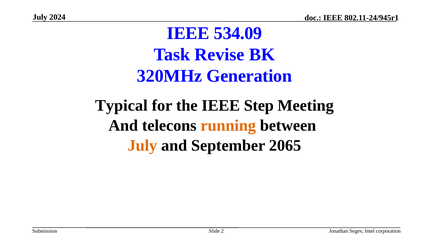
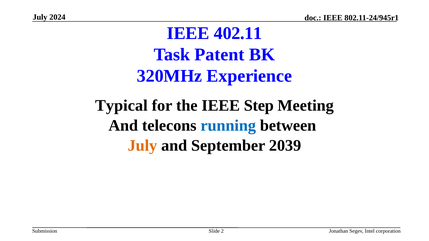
534.09: 534.09 -> 402.11 (238, 33)
Revise: Revise -> Patent (219, 55)
Generation: Generation -> Experience (249, 76)
running colour: orange -> blue (228, 126)
2065: 2065 -> 2039 (285, 146)
